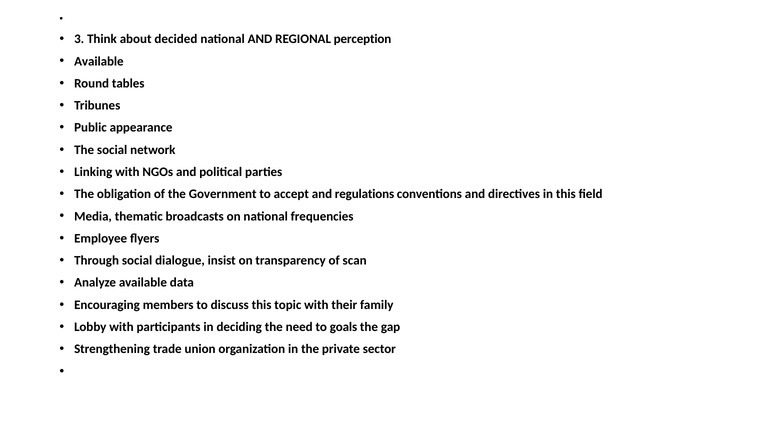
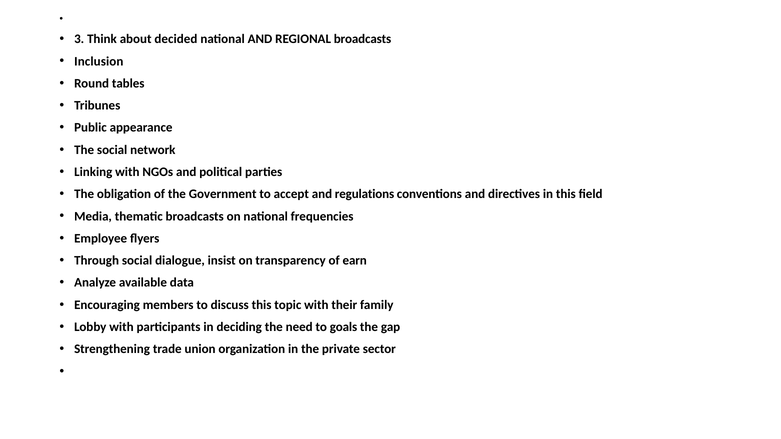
REGIONAL perception: perception -> broadcasts (363, 39)
Available: Available -> Inclusion (99, 61)
scan: scan -> earn (355, 261)
